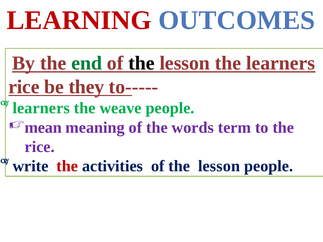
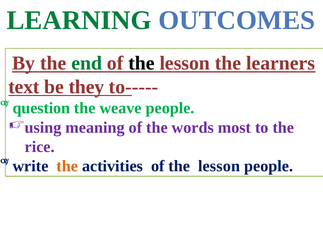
LEARNING colour: red -> green (79, 20)
rice: rice -> text (24, 87)
learners: learners -> question (41, 108)
mean: mean -> using (43, 128)
term: term -> most (234, 128)
the colour: red -> orange (67, 166)
